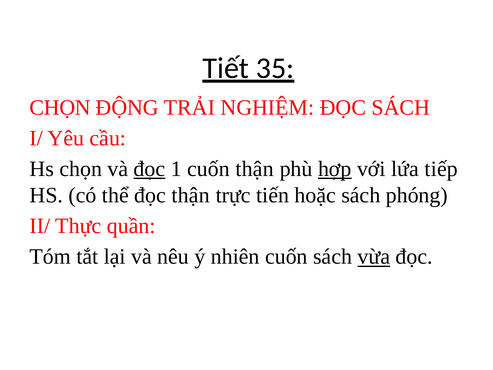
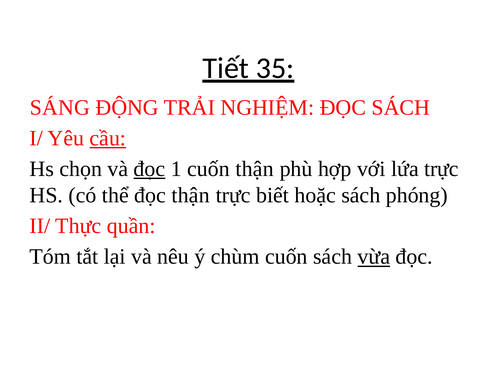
CHỌN: CHỌN -> SÁNG (60, 108)
cầu underline: none -> present (108, 138)
hợp underline: present -> none (335, 169)
lứa tiếp: tiếp -> trực (441, 169)
tiến: tiến -> biết (273, 195)
nhiên: nhiên -> chùm (235, 257)
